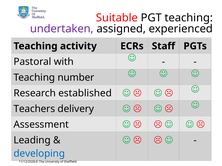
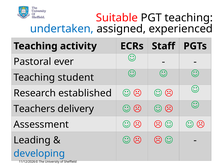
undertaken colour: purple -> blue (62, 29)
with: with -> ever (64, 62)
number: number -> student (76, 78)
